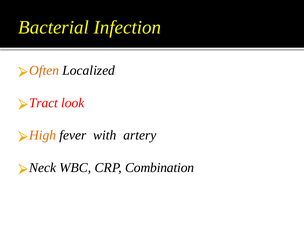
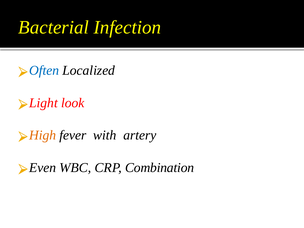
Often colour: orange -> blue (44, 70)
Tract: Tract -> Light (43, 103)
Neck: Neck -> Even (43, 168)
